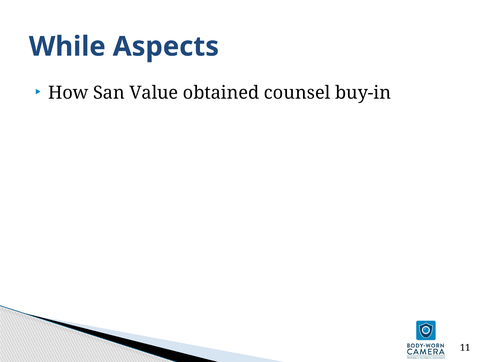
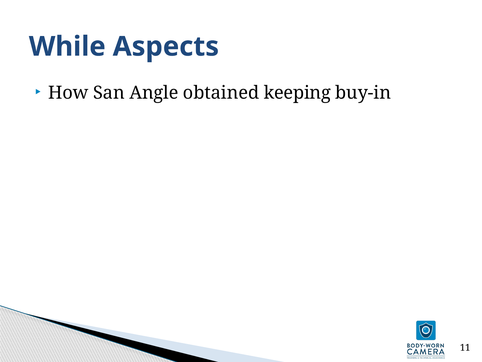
Value: Value -> Angle (154, 93)
counsel: counsel -> keeping (297, 93)
